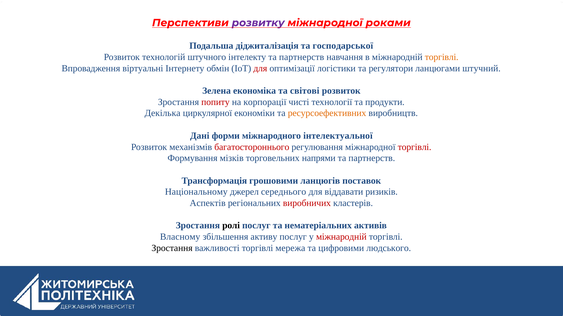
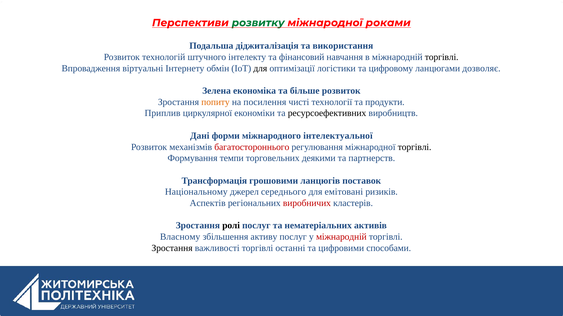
розвитку colour: purple -> green (258, 23)
господарської: господарської -> використання (343, 46)
інтелекту та партнерств: партнерств -> фінансовий (302, 57)
торгівлі colour: orange -> black (442, 57)
для colour: red -> black (260, 68)
регулятори: регулятори -> цифровому (391, 68)
штучний: штучний -> дозволяє (481, 68)
світові: світові -> більше (305, 91)
попиту colour: red -> orange (215, 102)
корпорації: корпорації -> посилення (265, 102)
Декілька: Декілька -> Приплив (163, 113)
ресурсоефективних colour: orange -> black (327, 113)
торгівлі colour: red -> black (415, 147)
мізків: мізків -> темпи (232, 158)
напрями: напрями -> деякими (319, 158)
віддавати: віддавати -> емітовані (344, 192)
мережа: мережа -> останні (290, 249)
людського: людського -> способами (389, 249)
